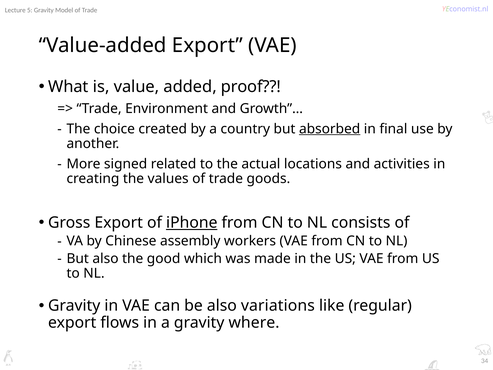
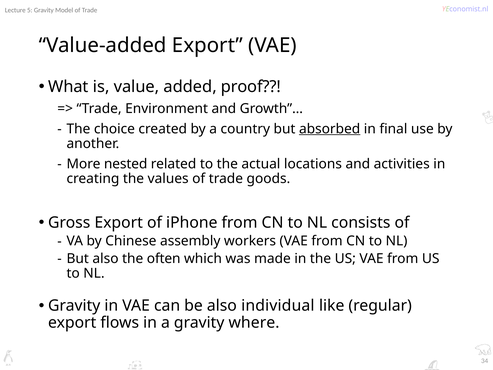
signed: signed -> nested (126, 164)
iPhone underline: present -> none (192, 222)
good: good -> often (164, 258)
variations: variations -> individual (278, 306)
